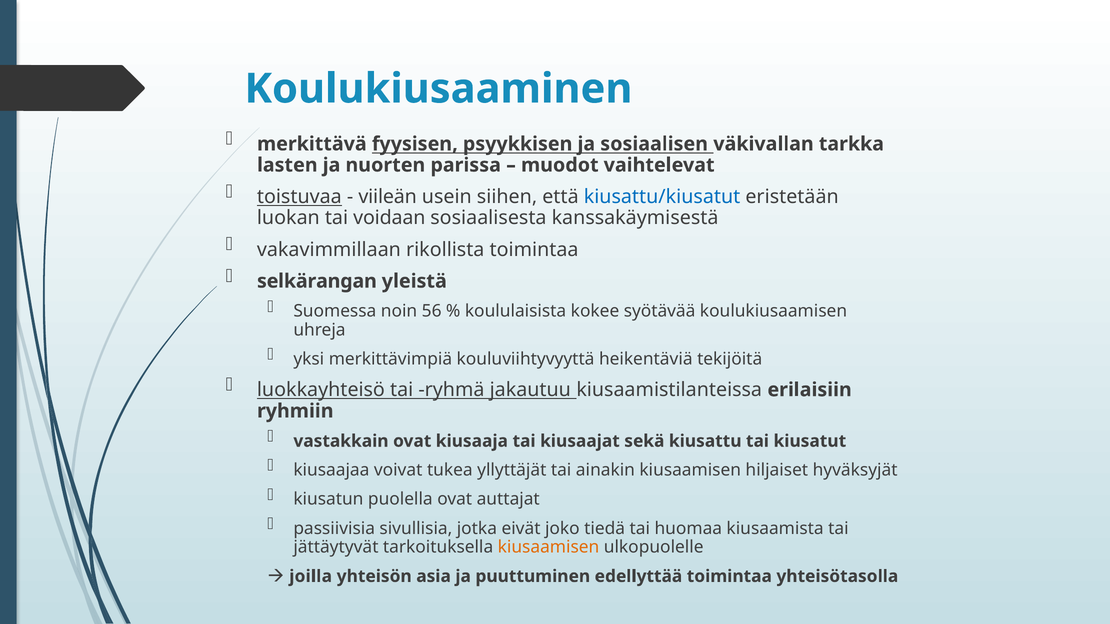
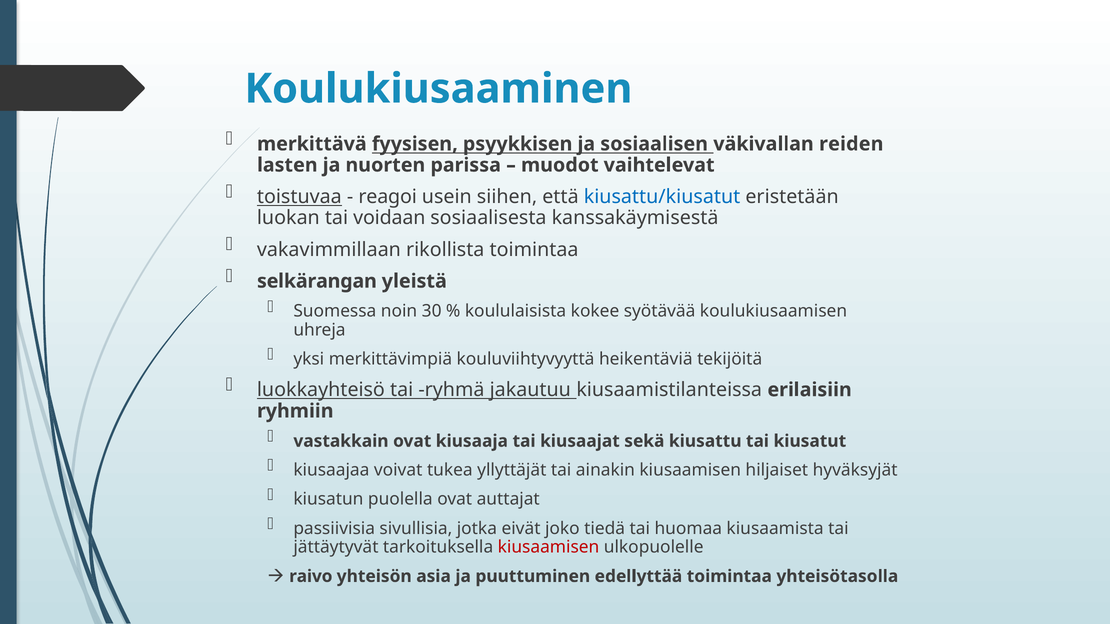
tarkka: tarkka -> reiden (851, 144)
viileän: viileän -> reagoi (388, 197)
56: 56 -> 30 (432, 311)
kiusaamisen colour: orange -> red (549, 547)
joilla: joilla -> raivo (311, 577)
